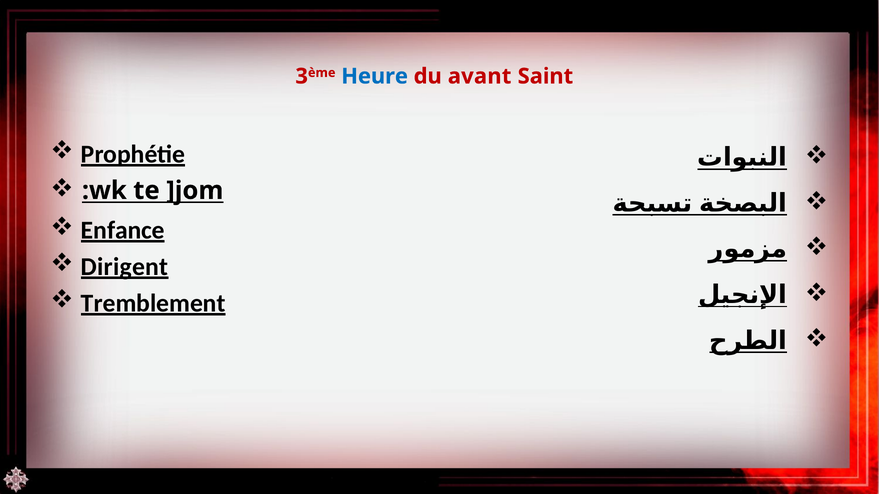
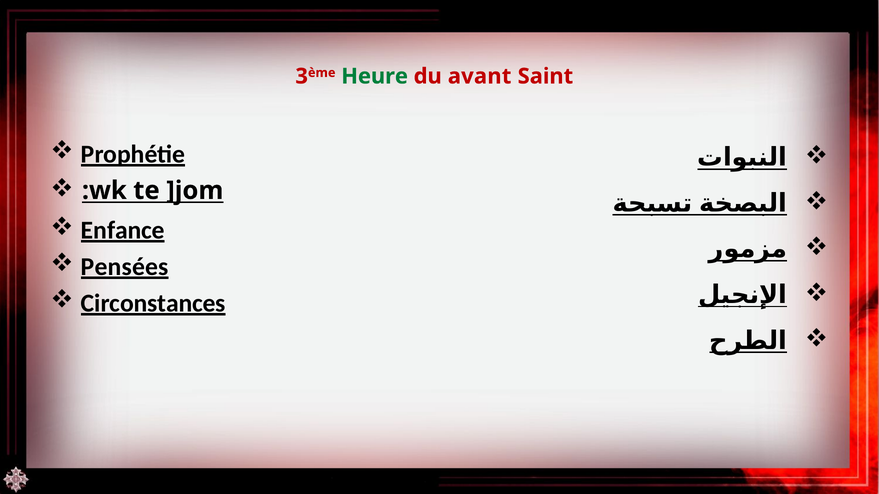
Heure colour: blue -> green (375, 76)
Dirigent: Dirigent -> Pensées (125, 267)
Tremblement: Tremblement -> Circonstances (153, 304)
